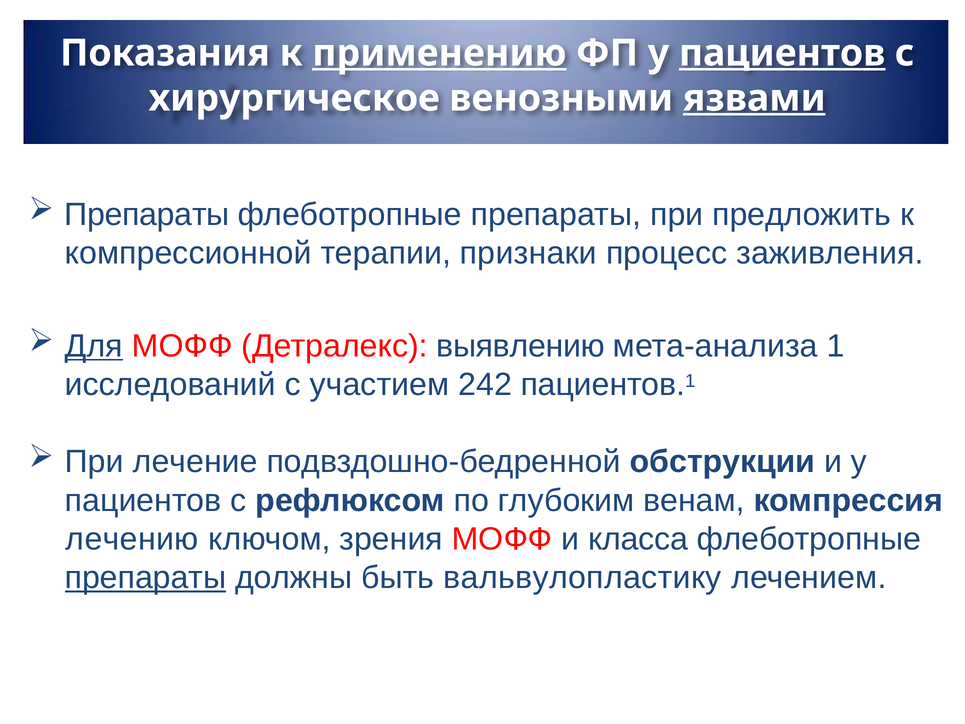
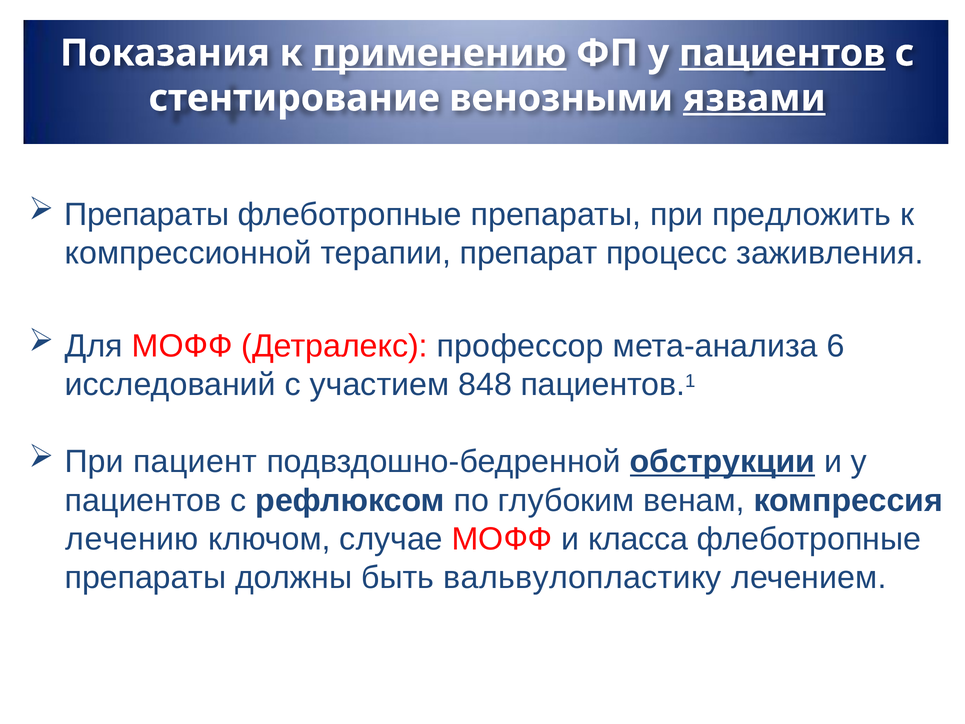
хирургическое: хирургическое -> стентирование (294, 98)
признаки: признаки -> препарат (529, 253)
Для underline: present -> none (94, 346)
выявлению: выявлению -> профессор (520, 346)
мета-анализа 1: 1 -> 6 (836, 346)
242: 242 -> 848 (485, 384)
лечение: лечение -> пациент (195, 462)
обструкции underline: none -> present (723, 462)
зрения: зрения -> случае (391, 539)
препараты underline: present -> none (146, 577)
